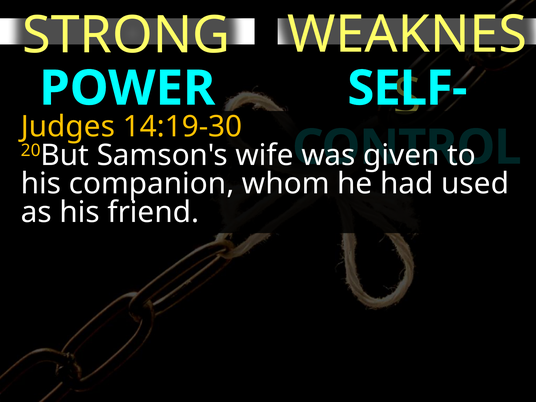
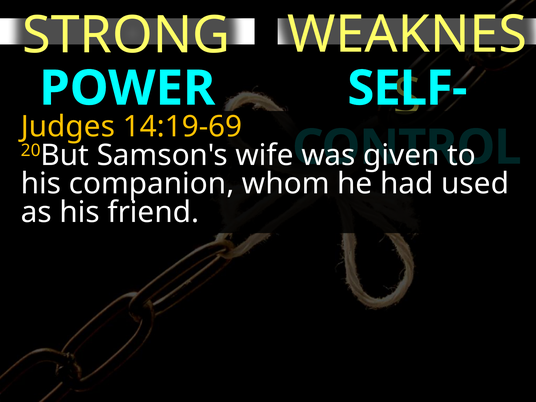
14:19-30: 14:19-30 -> 14:19-69 (182, 127)
